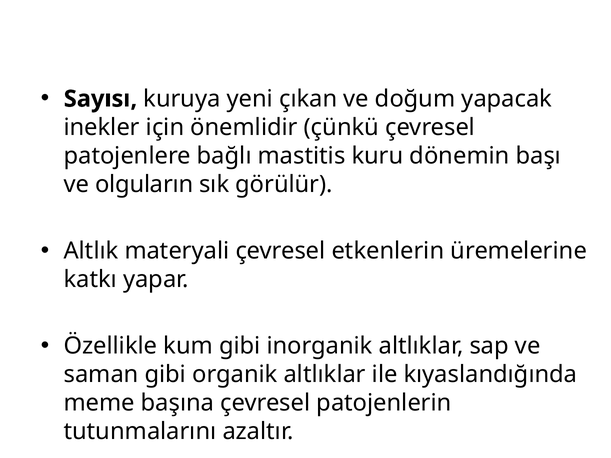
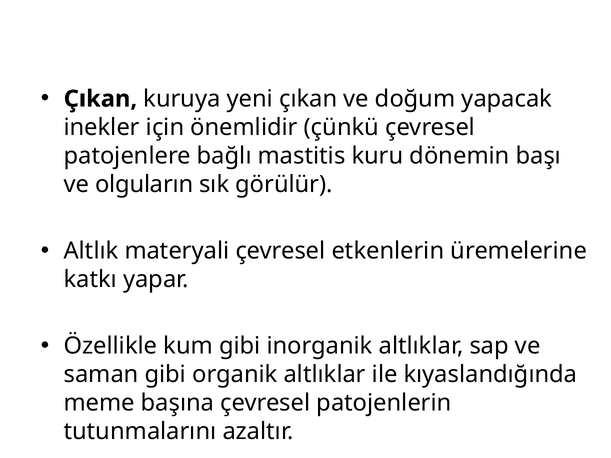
Sayısı: Sayısı -> Çıkan (100, 99)
